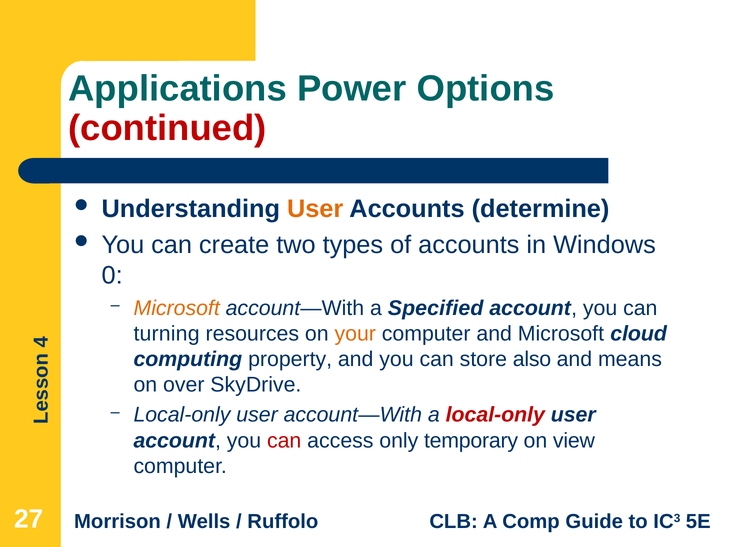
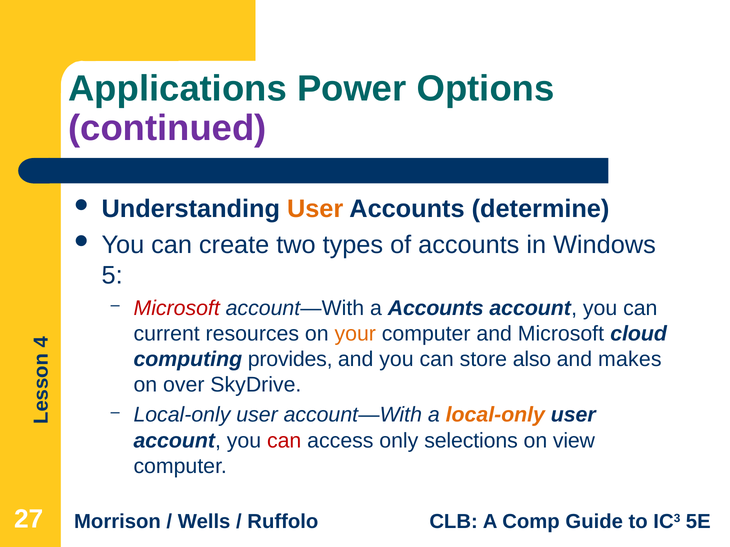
continued colour: red -> purple (167, 128)
0: 0 -> 5 (112, 276)
Microsoft colour: orange -> red (177, 308)
a Specified: Specified -> Accounts (436, 308)
turning: turning -> current (167, 334)
property: property -> provides (290, 359)
means: means -> makes (630, 359)
local-only colour: red -> orange (495, 415)
temporary: temporary -> selections (471, 441)
